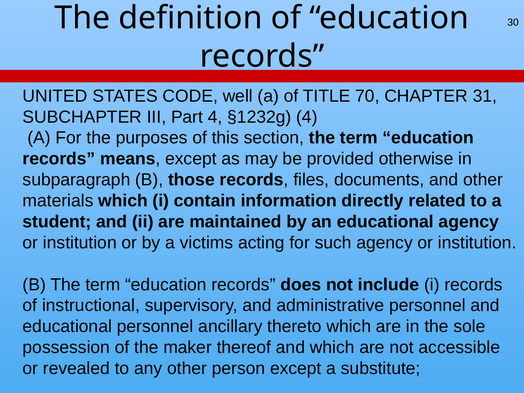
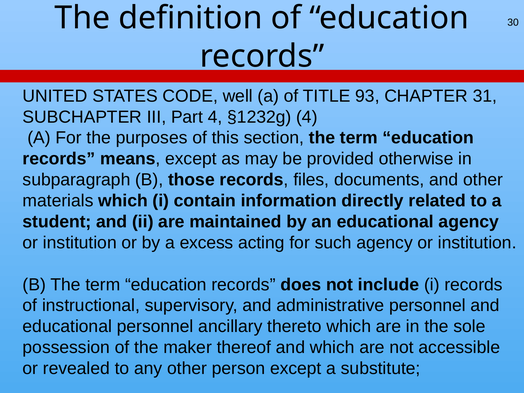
70: 70 -> 93 (367, 96)
victims: victims -> excess (207, 243)
